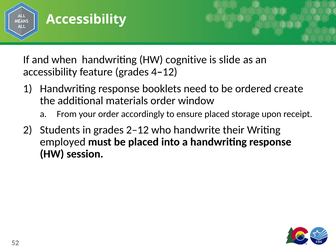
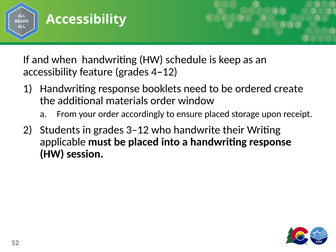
cognitive: cognitive -> schedule (186, 60)
slide: slide -> keep (230, 60)
2–12: 2–12 -> 3–12 (137, 130)
employed: employed -> applicable (63, 142)
